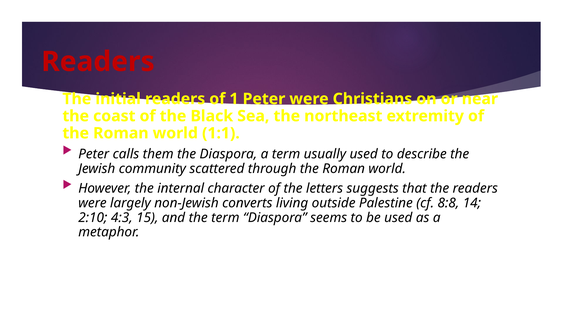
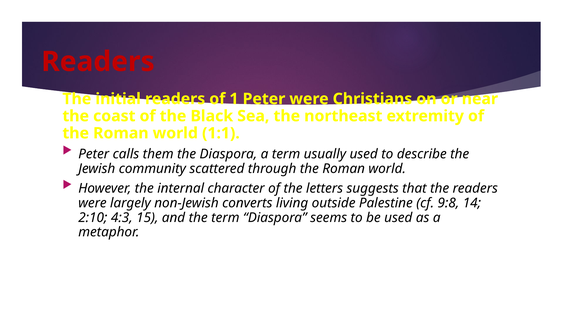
8:8: 8:8 -> 9:8 (448, 203)
